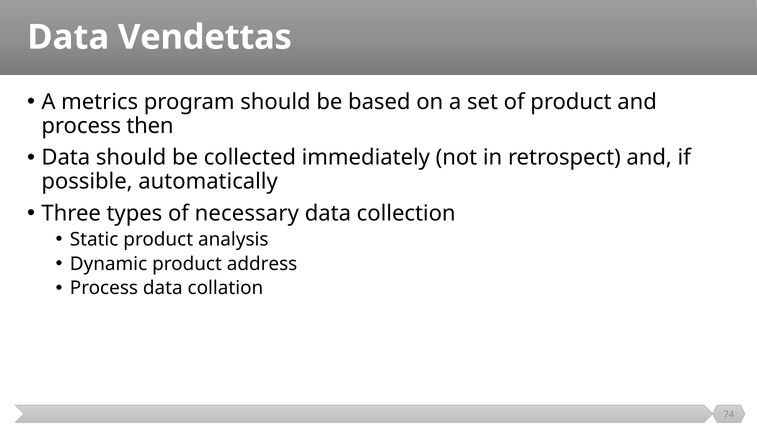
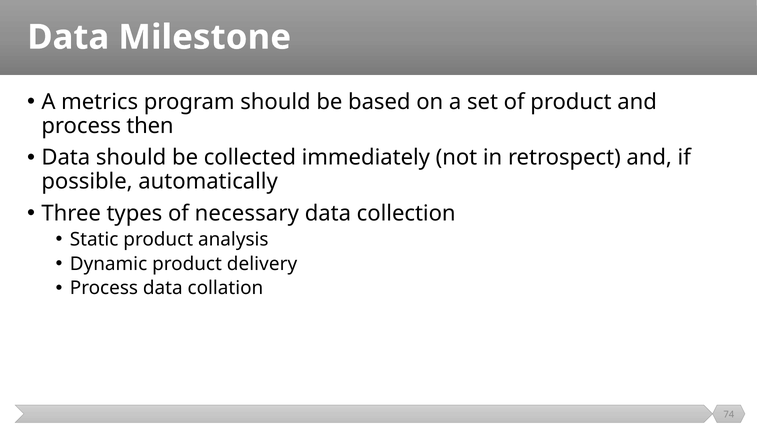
Vendettas: Vendettas -> Milestone (205, 37)
address: address -> delivery (262, 264)
